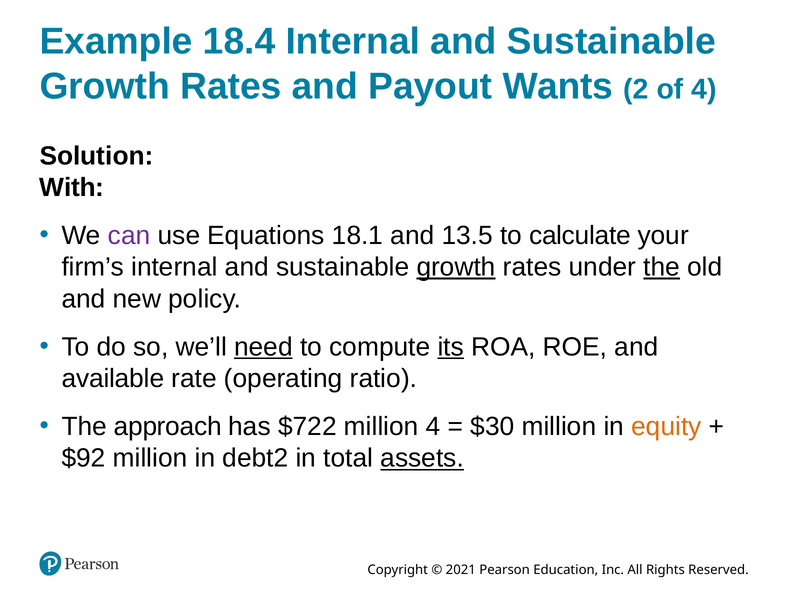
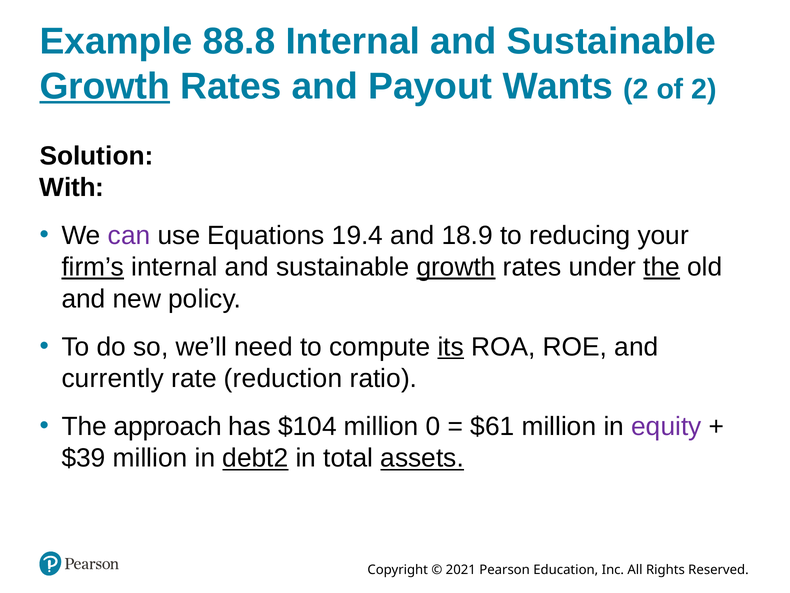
18.4: 18.4 -> 88.8 (239, 41)
Growth underline: none -> present (105, 86)
of 4: 4 -> 2 (704, 89)
18.1: 18.1 -> 19.4 (357, 235)
13.5: 13.5 -> 18.9 (467, 235)
calculate: calculate -> reducing (580, 235)
firm’s underline: none -> present (93, 267)
need underline: present -> none (263, 347)
available: available -> currently (113, 378)
operating: operating -> reduction (283, 378)
$722: $722 -> $104 (307, 426)
million 4: 4 -> 0 (433, 426)
$30: $30 -> $61 (492, 426)
equity colour: orange -> purple (666, 426)
$92: $92 -> $39 (84, 458)
debt2 underline: none -> present (255, 458)
